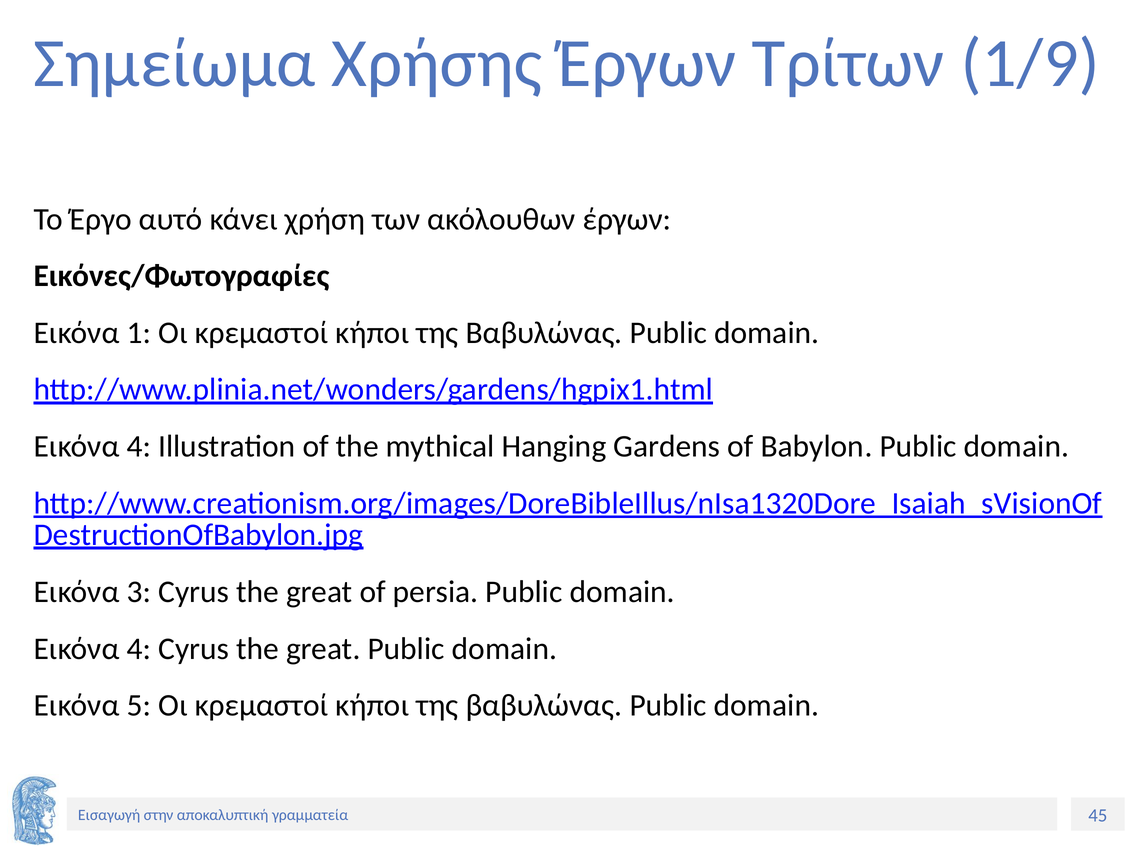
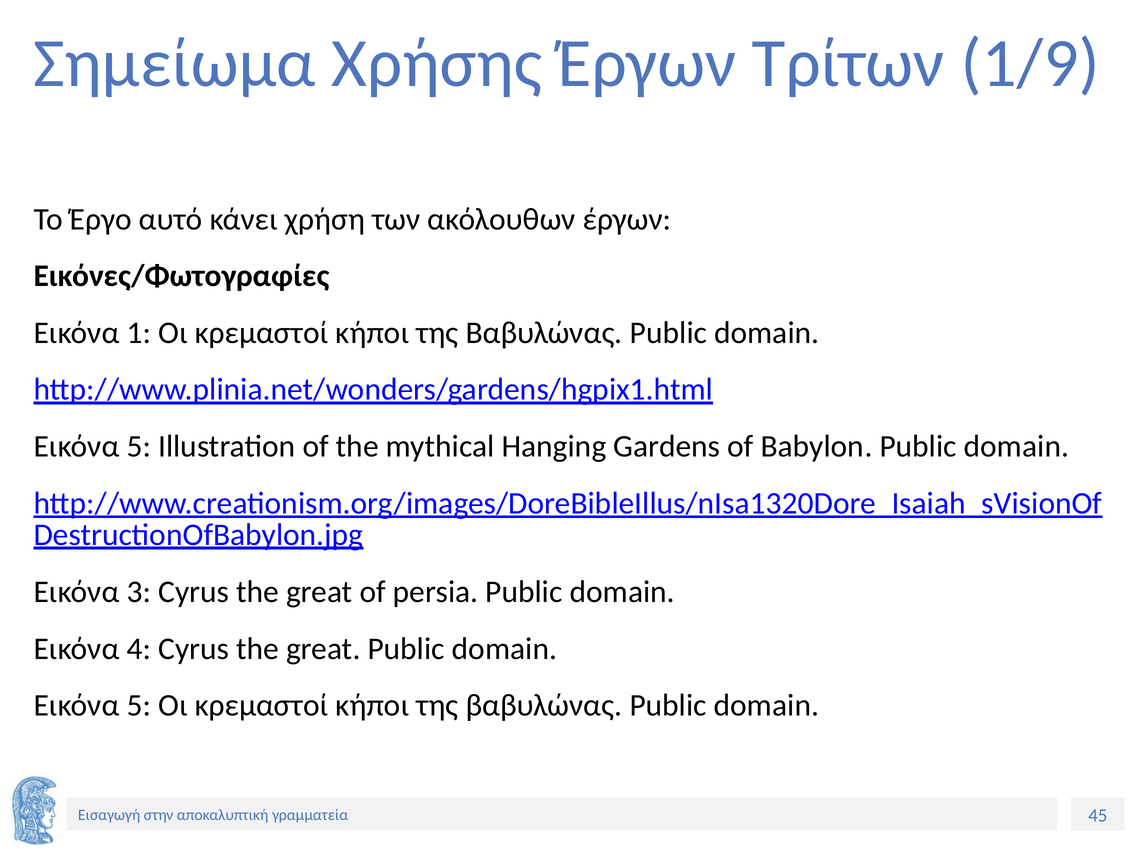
4: 4 -> 5 (139, 447)
